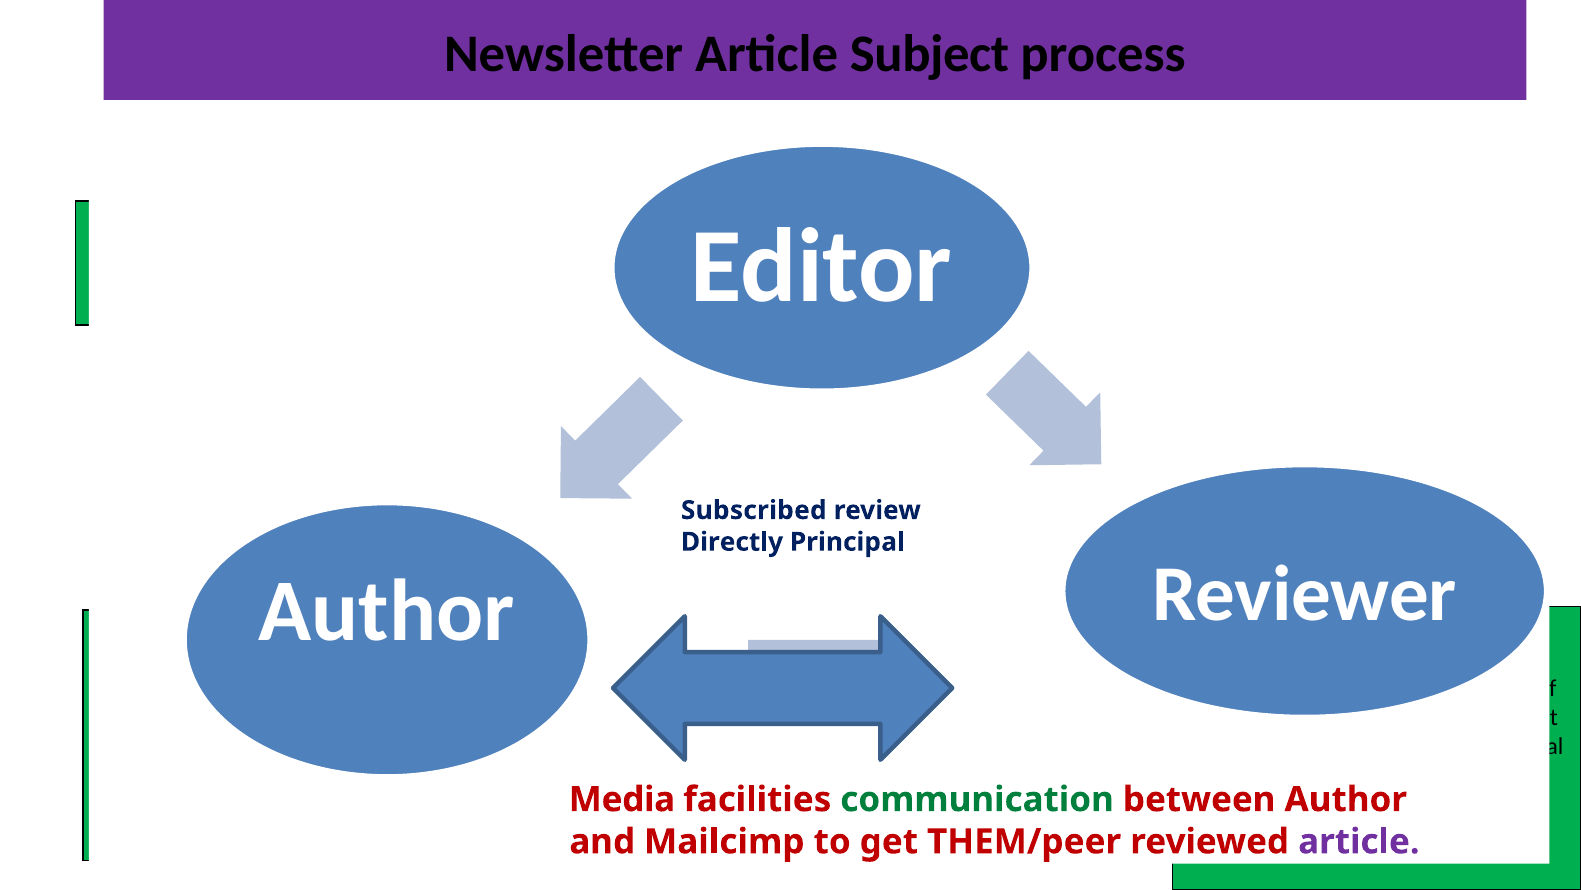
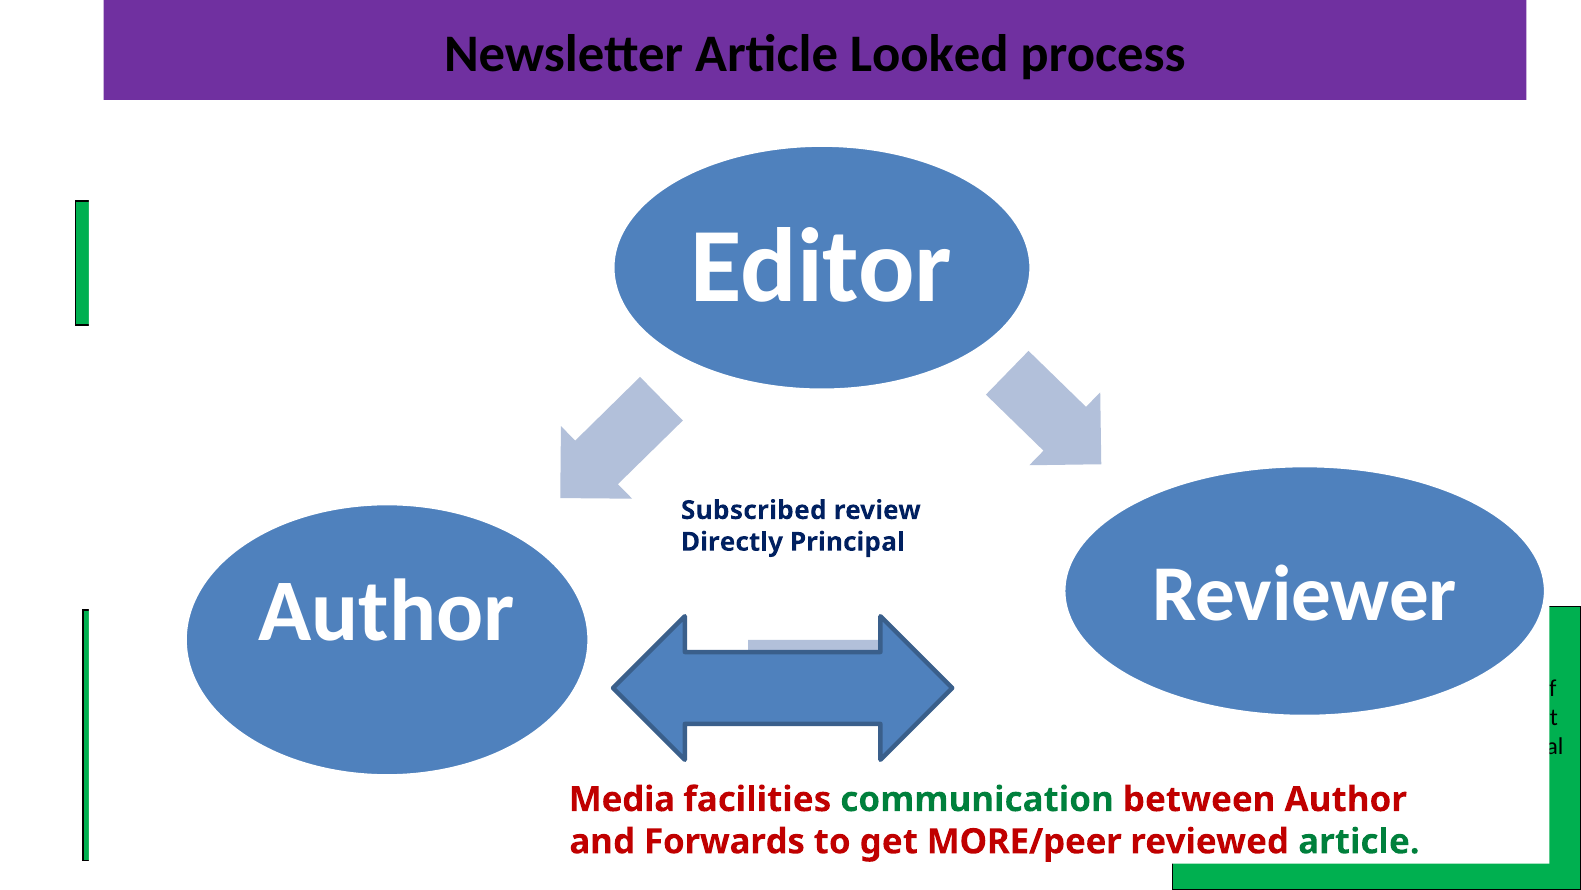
Article Subject: Subject -> Looked (929, 54)
and Mailcimp: Mailcimp -> Forwards (725, 841)
THEM/peer: THEM/peer -> MORE/peer (1024, 841)
article colour: purple -> green (1359, 841)
